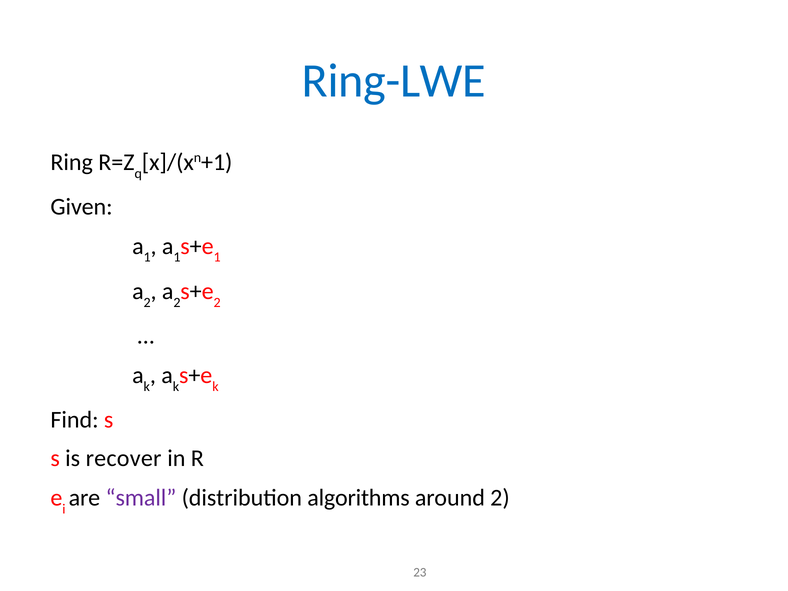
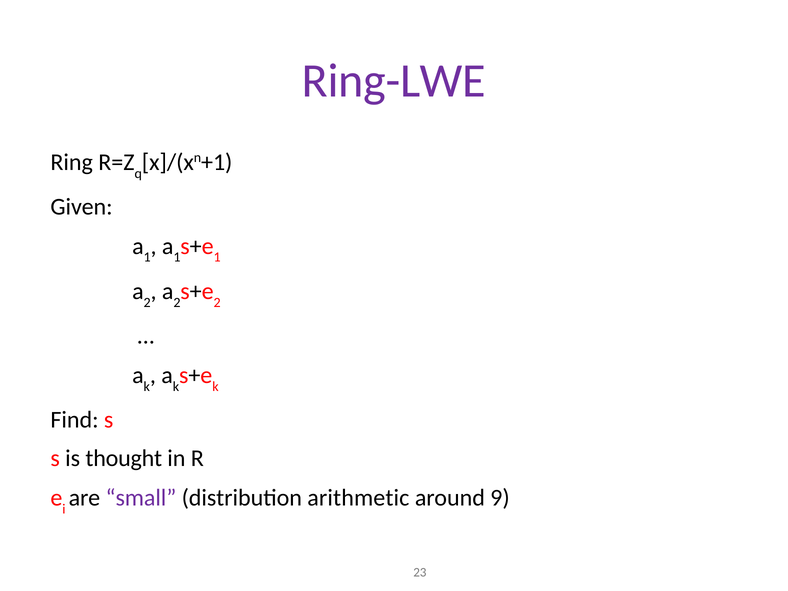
Ring-LWE colour: blue -> purple (394, 81)
recover: recover -> thought (124, 458)
algorithms: algorithms -> arithmetic (358, 498)
around 2: 2 -> 9 (500, 498)
